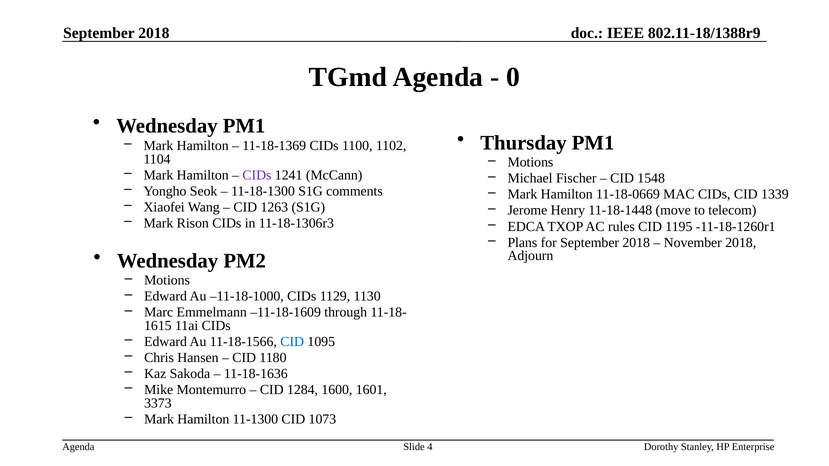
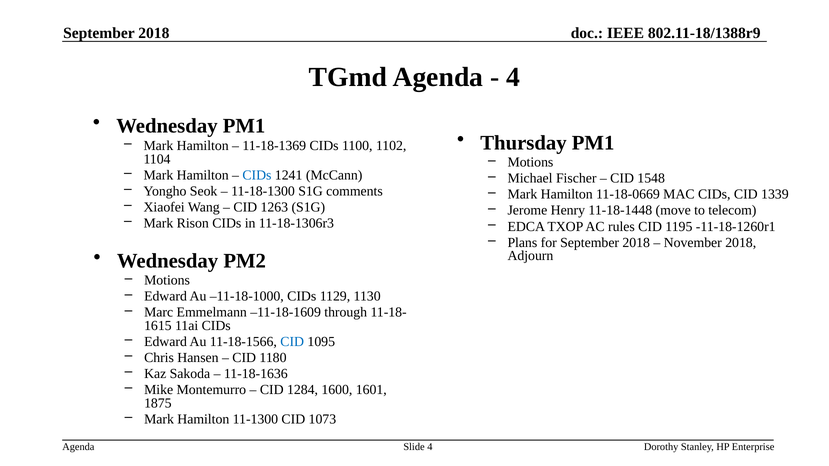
0: 0 -> 4 (513, 77)
CIDs colour: purple -> blue (257, 175)
3373: 3373 -> 1875 (158, 403)
